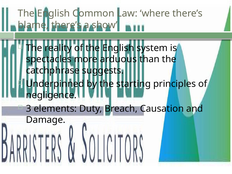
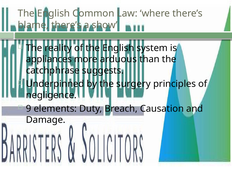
spectacles: spectacles -> appliances (49, 59)
starting: starting -> surgery (133, 84)
3: 3 -> 9 (29, 109)
